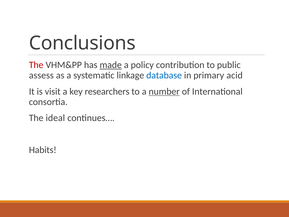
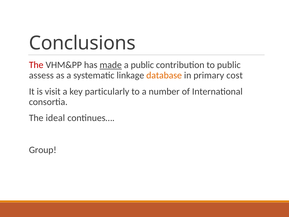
a policy: policy -> public (142, 65)
database colour: blue -> orange (164, 75)
acid: acid -> cost (235, 75)
researchers: researchers -> particularly (107, 91)
number underline: present -> none (164, 91)
Habits: Habits -> Group (43, 150)
